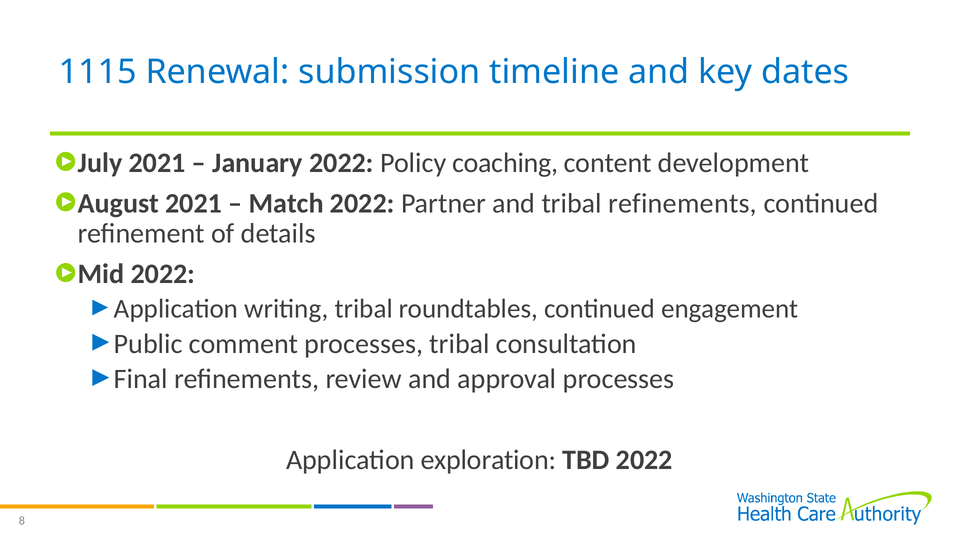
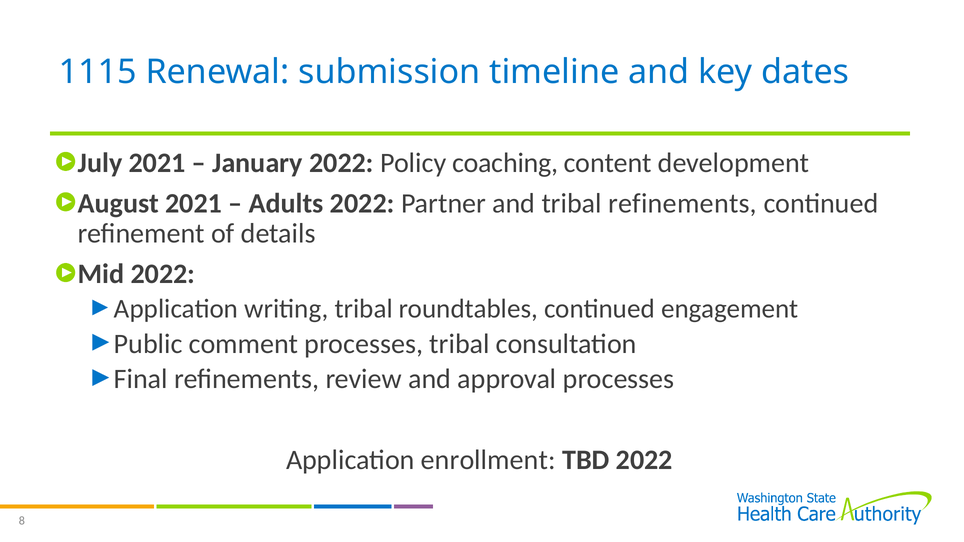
Match: Match -> Adults (286, 203)
exploration: exploration -> enrollment (488, 460)
